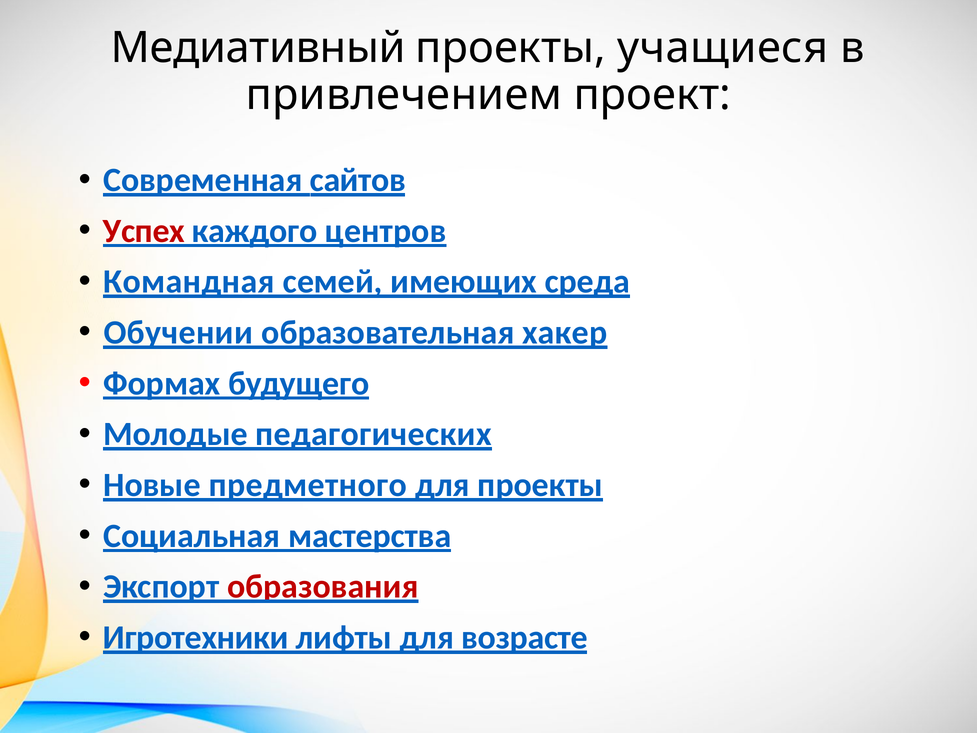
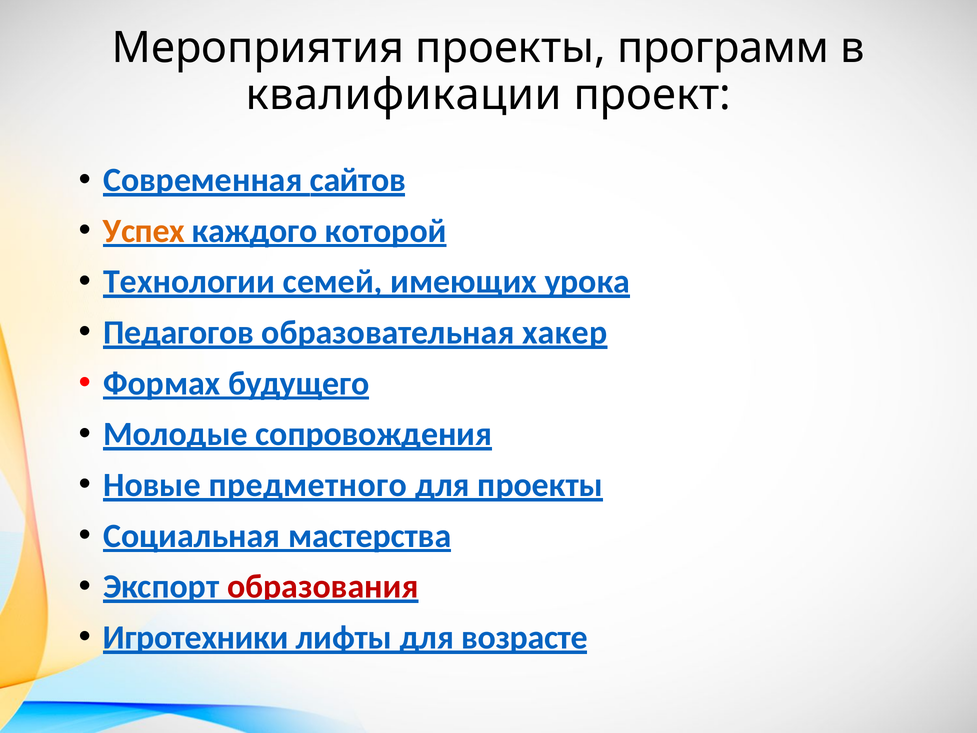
Медиативный: Медиативный -> Мероприятия (258, 48)
учащиеся: учащиеся -> программ (723, 48)
привлечением: привлечением -> квалификации (404, 95)
Успех colour: red -> orange (144, 231)
центров: центров -> которой (386, 231)
Командная: Командная -> Технологии (189, 282)
среда: среда -> урока (587, 282)
Обучении: Обучении -> Педагогов (179, 332)
педагогических: педагогических -> сопровождения (374, 434)
